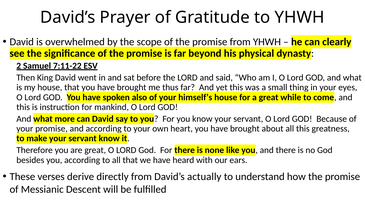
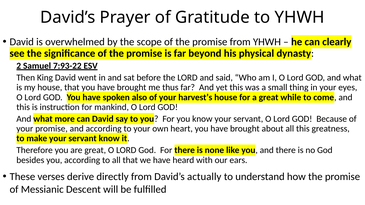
7:11-22: 7:11-22 -> 7:93-22 (67, 66)
himself’s: himself’s -> harvest’s (195, 97)
